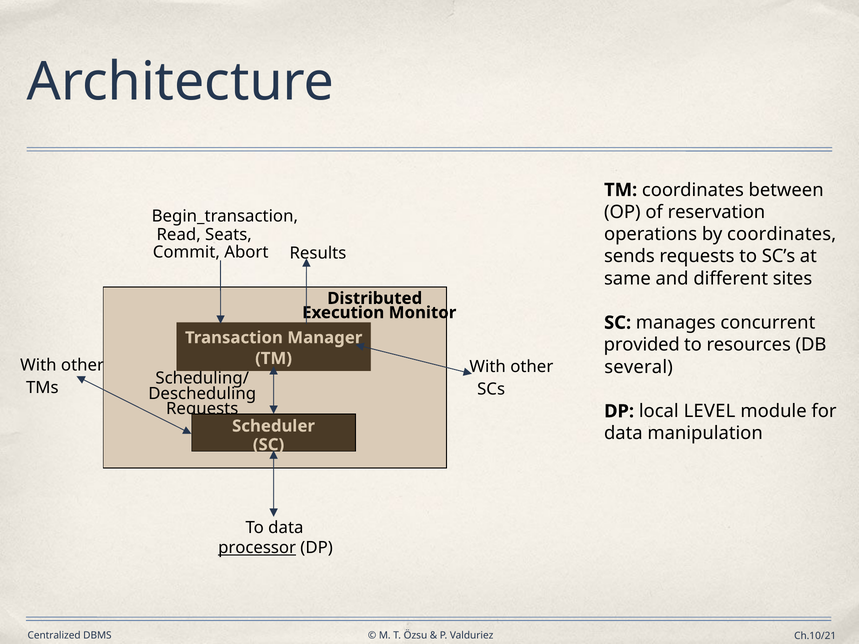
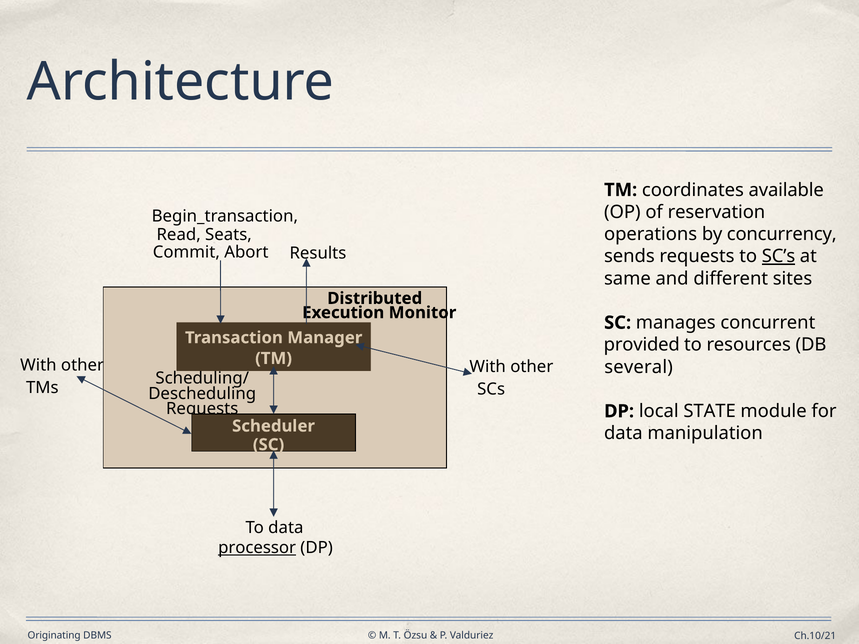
between: between -> available (786, 190)
by coordinates: coordinates -> concurrency (782, 234)
SC’s underline: none -> present (779, 256)
LEVEL: LEVEL -> STATE (710, 411)
Centralized: Centralized -> Originating (54, 636)
